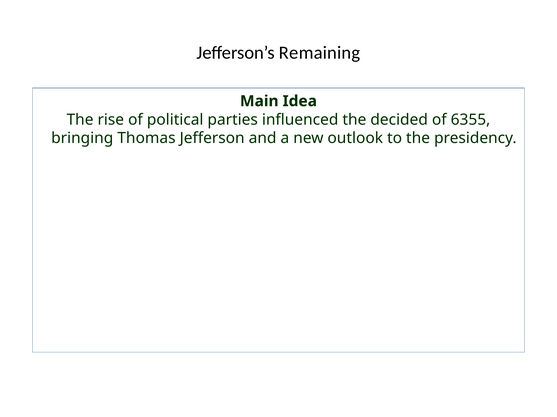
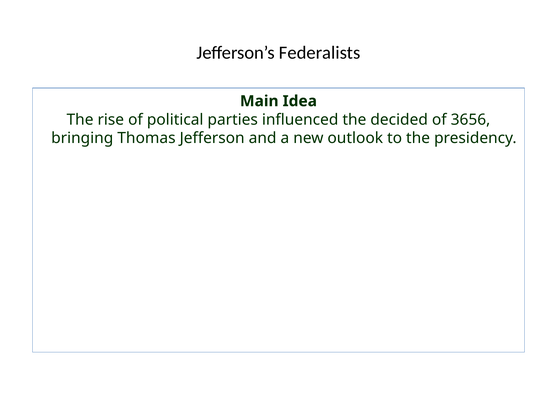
Remaining: Remaining -> Federalists (320, 53)
6355: 6355 -> 3656 (470, 120)
